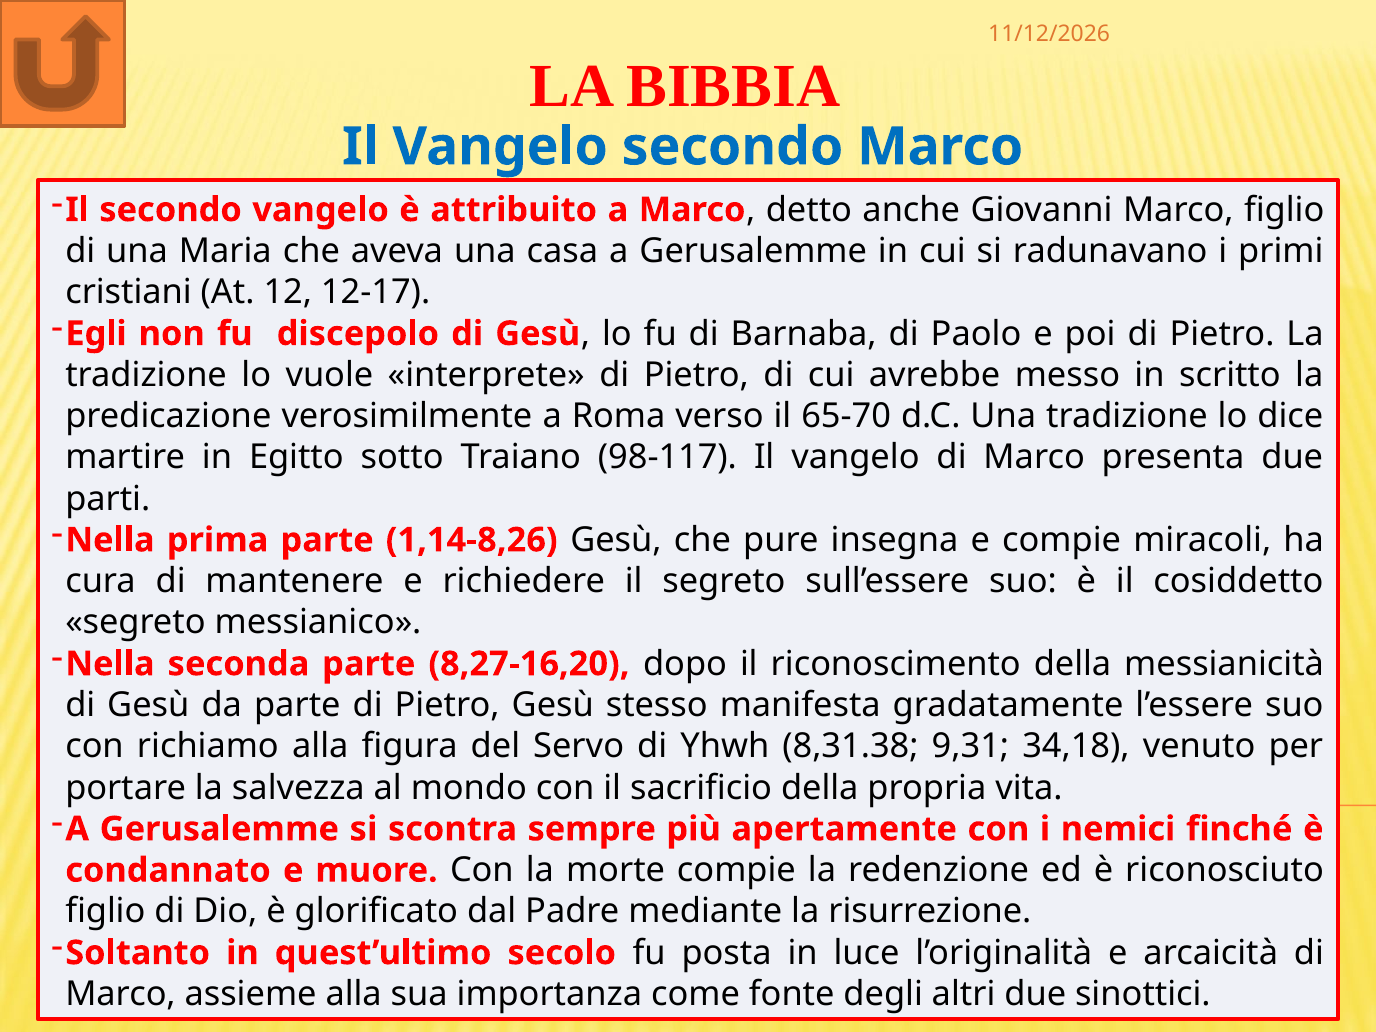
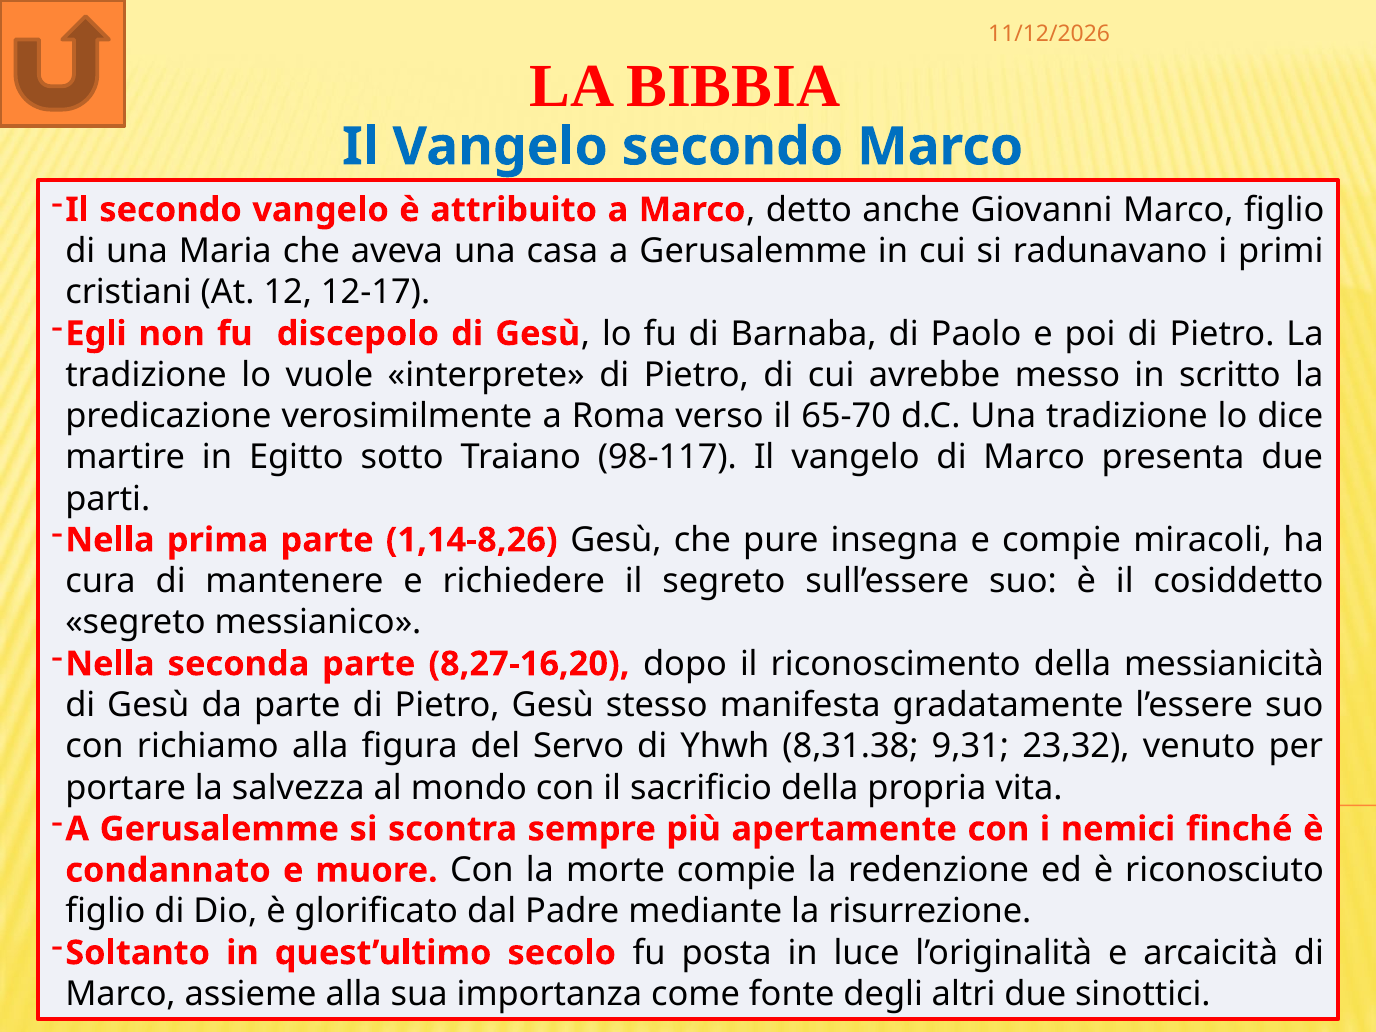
34,18: 34,18 -> 23,32 (1076, 746)
